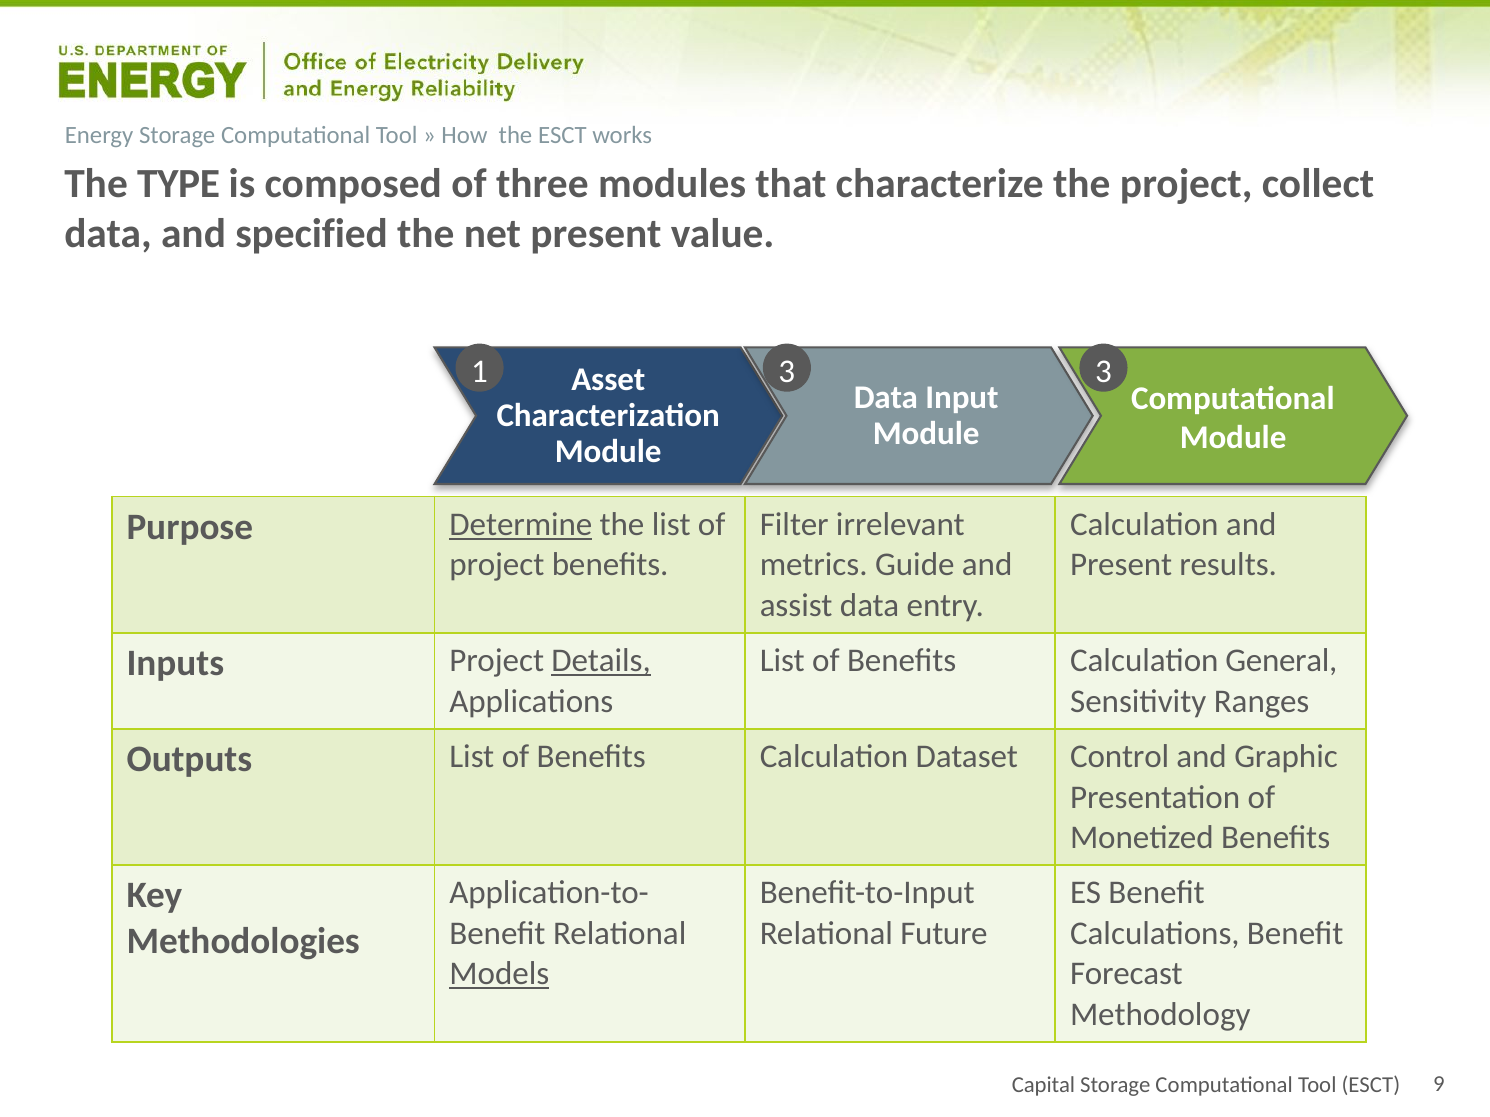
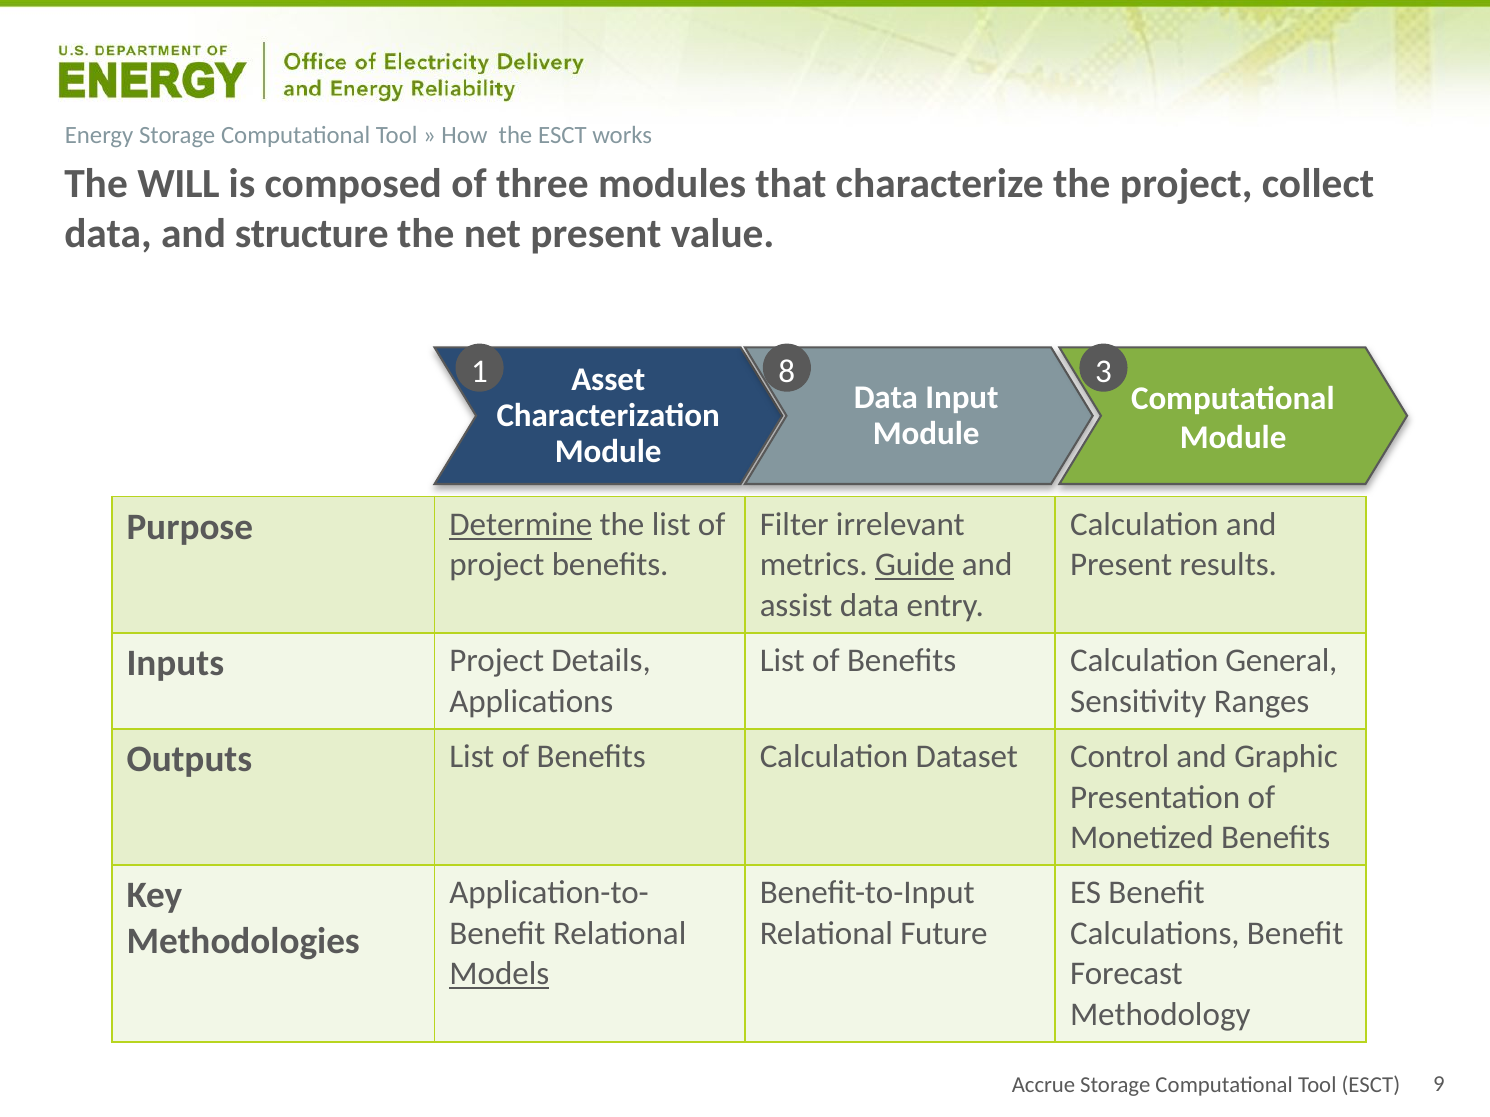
TYPE: TYPE -> WILL (178, 184)
specified: specified -> structure (312, 234)
1 3: 3 -> 8 (787, 372)
Guide underline: none -> present (915, 565)
Details underline: present -> none (601, 661)
Capital: Capital -> Accrue (1044, 1086)
